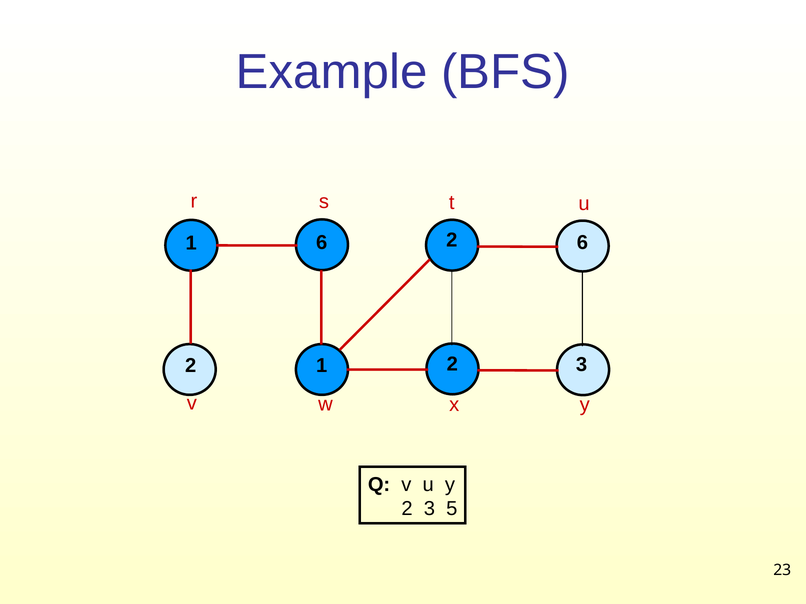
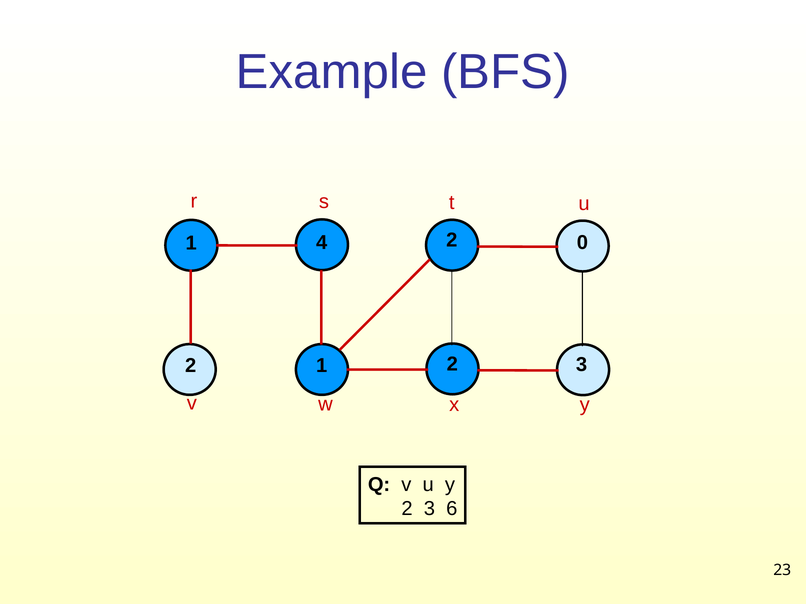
2 6: 6 -> 0 (582, 243)
1 6: 6 -> 4 (322, 243)
5: 5 -> 6 (452, 509)
